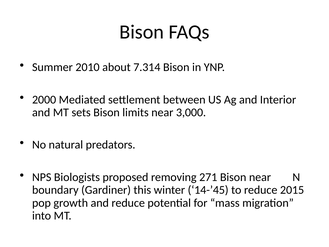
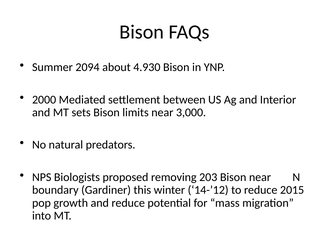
2010: 2010 -> 2094 (88, 67)
7.314: 7.314 -> 4.930 (147, 67)
271: 271 -> 203 (208, 177)
14-’45: 14-’45 -> 14-’12 (208, 190)
